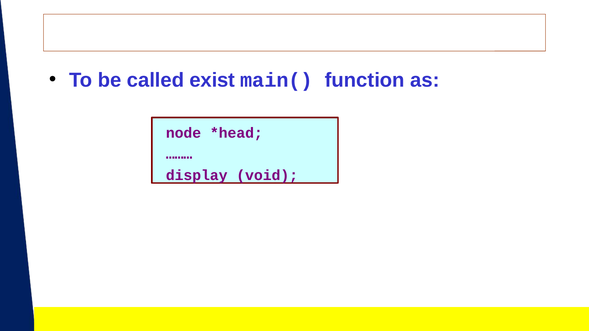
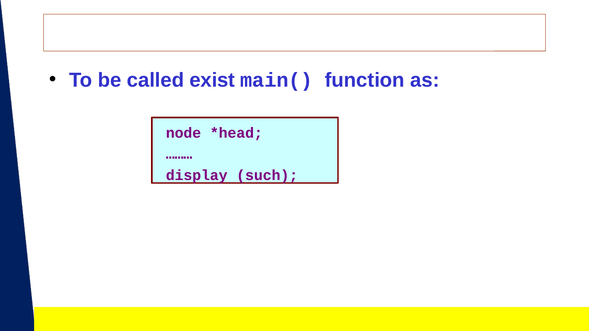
void: void -> such (267, 175)
